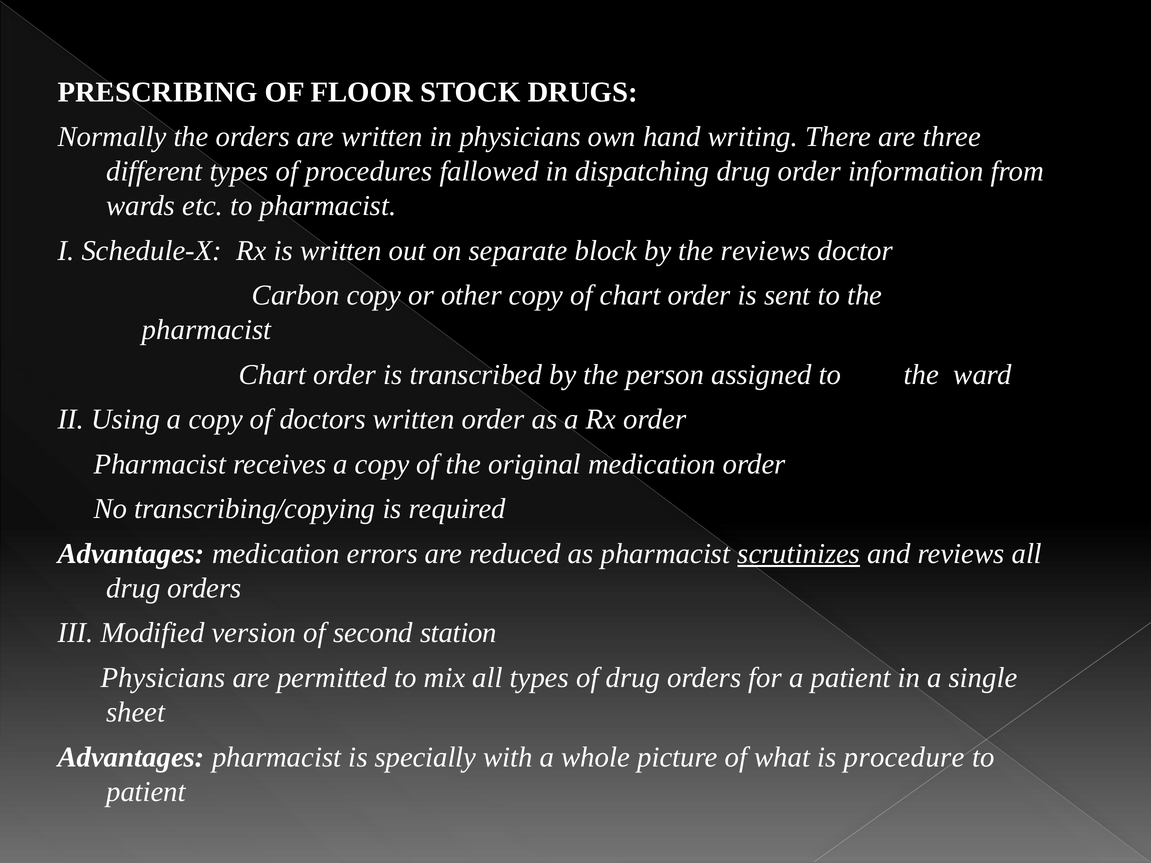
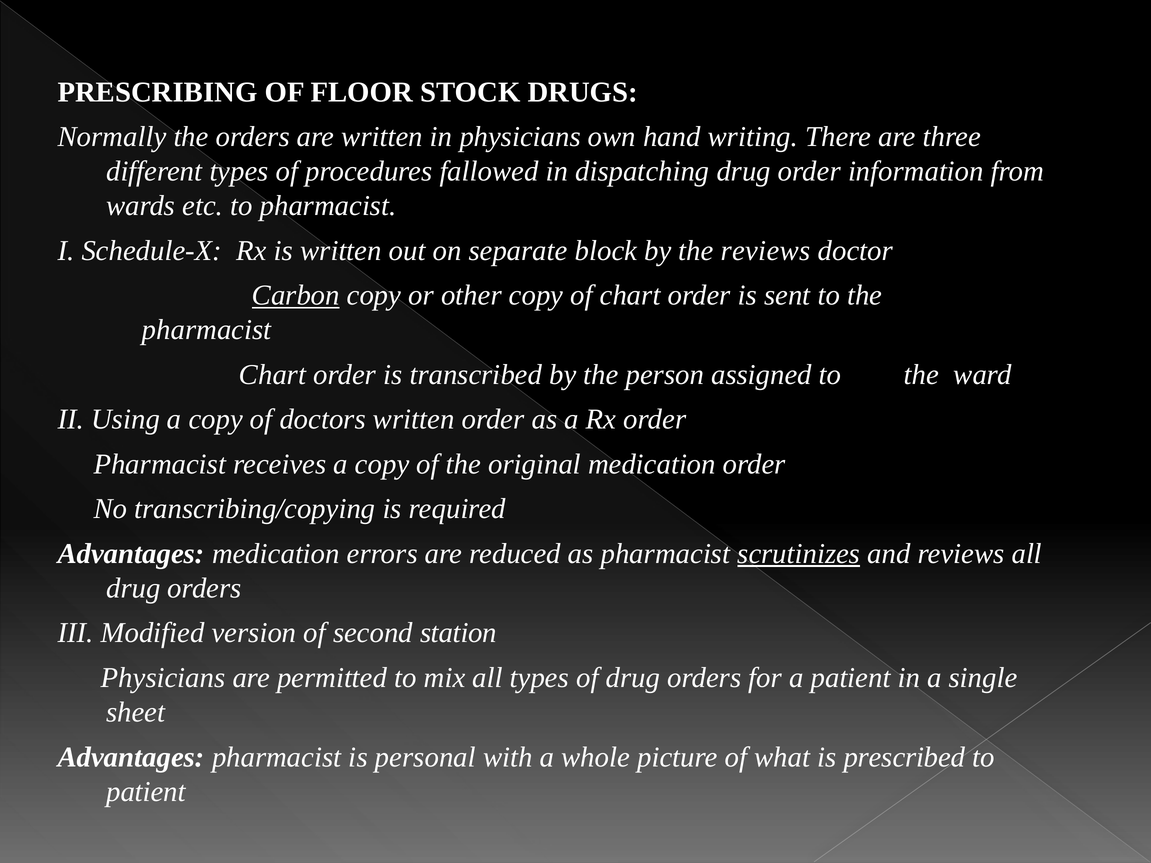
Carbon underline: none -> present (296, 295)
specially: specially -> personal (425, 757)
procedure: procedure -> prescribed (904, 757)
